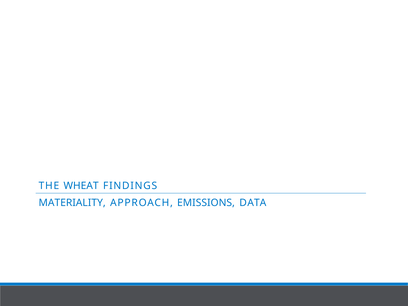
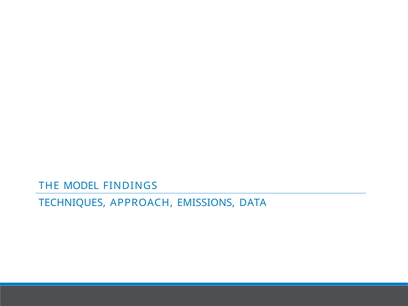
WHEAT: WHEAT -> MODEL (81, 186)
MATERIALITY: MATERIALITY -> TECHNIQUES (72, 203)
